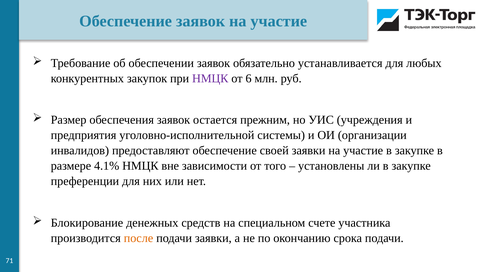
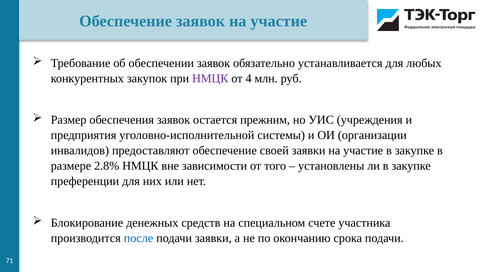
6: 6 -> 4 (249, 78)
4.1%: 4.1% -> 2.8% (107, 166)
после colour: orange -> blue (138, 238)
